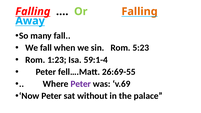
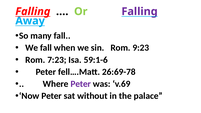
Falling colour: orange -> purple (140, 11)
5:23: 5:23 -> 9:23 (141, 48)
1:23: 1:23 -> 7:23 (57, 60)
59:1-4: 59:1-4 -> 59:1-6 (96, 60)
26:69-55: 26:69-55 -> 26:69-78 (119, 72)
